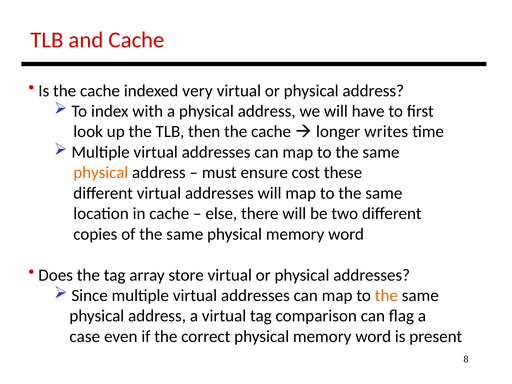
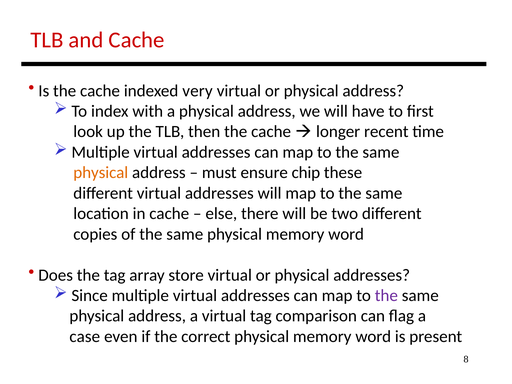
writes: writes -> recent (386, 132)
cost: cost -> chip (306, 173)
the colour: orange -> purple (386, 296)
